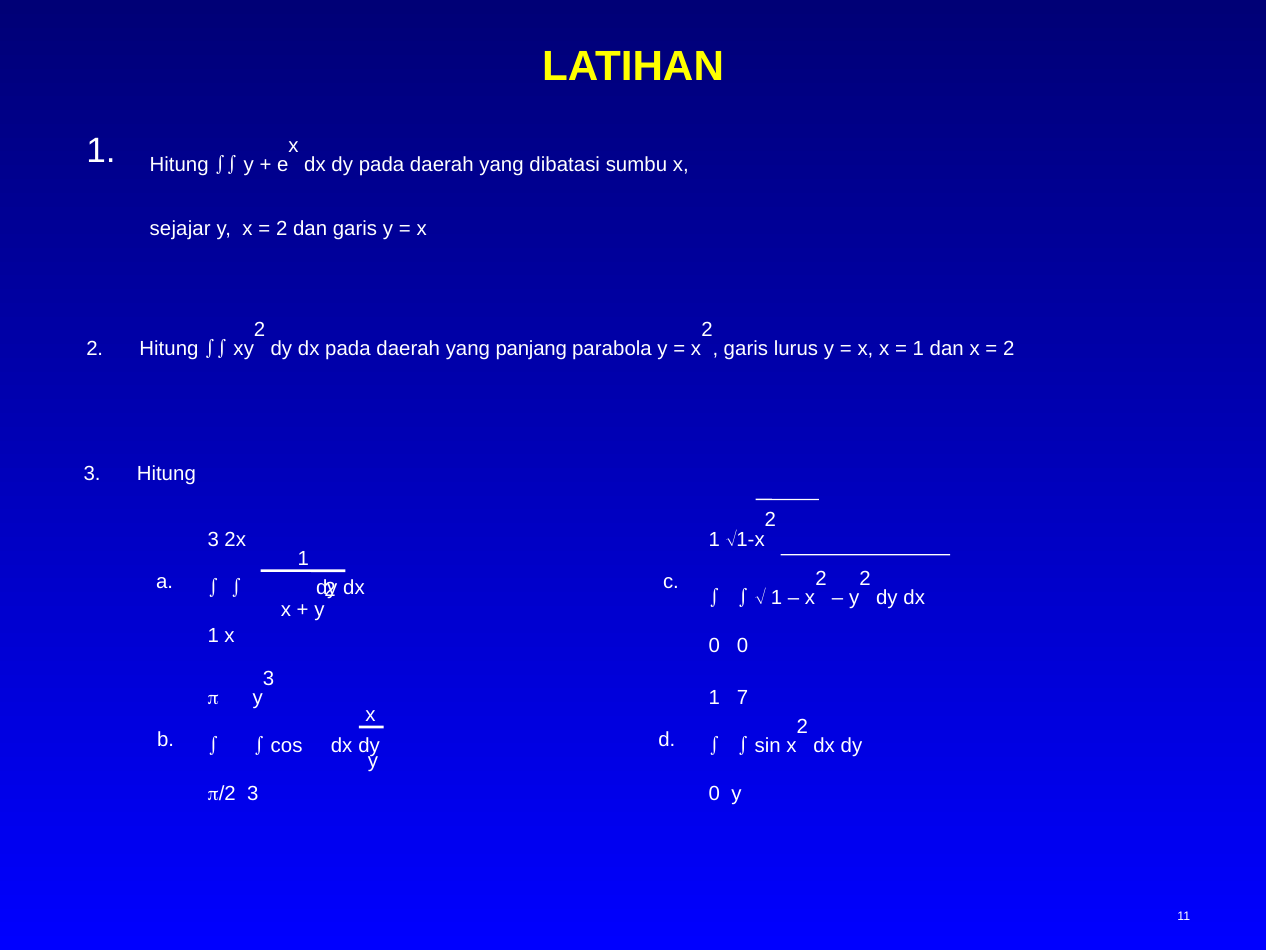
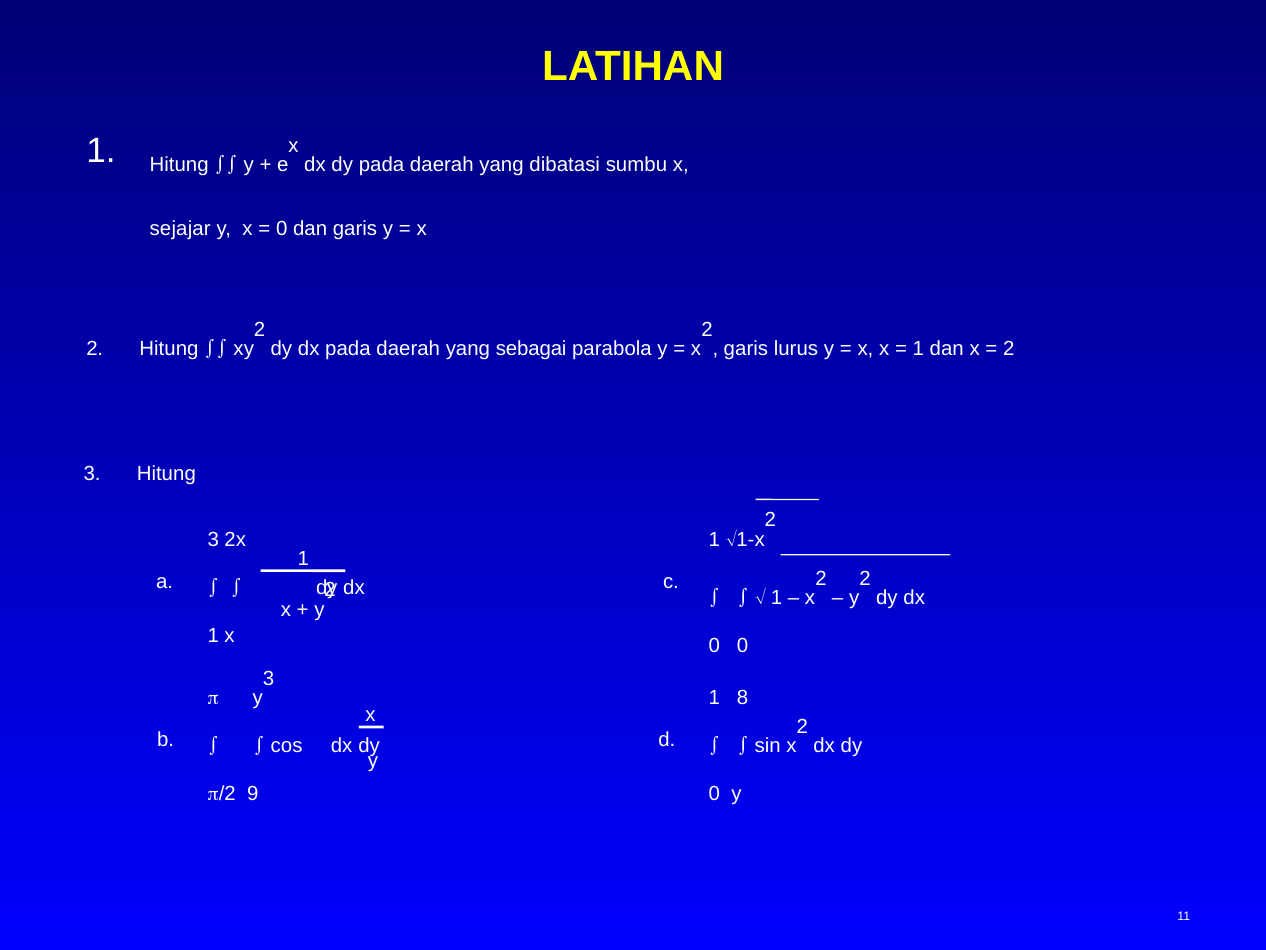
2: 2 -> 0 (282, 229)
panjang: panjang -> sebagai (531, 349)
7: 7 -> 8 (743, 698)
/2 3: 3 -> 9 (253, 794)
